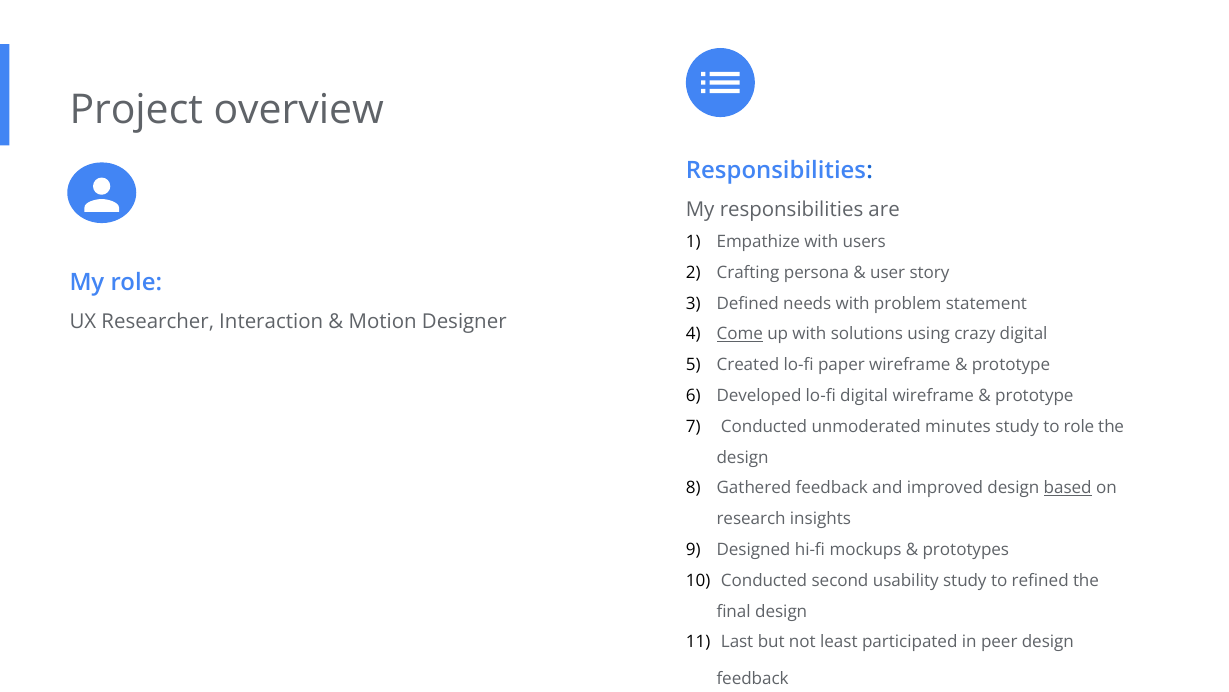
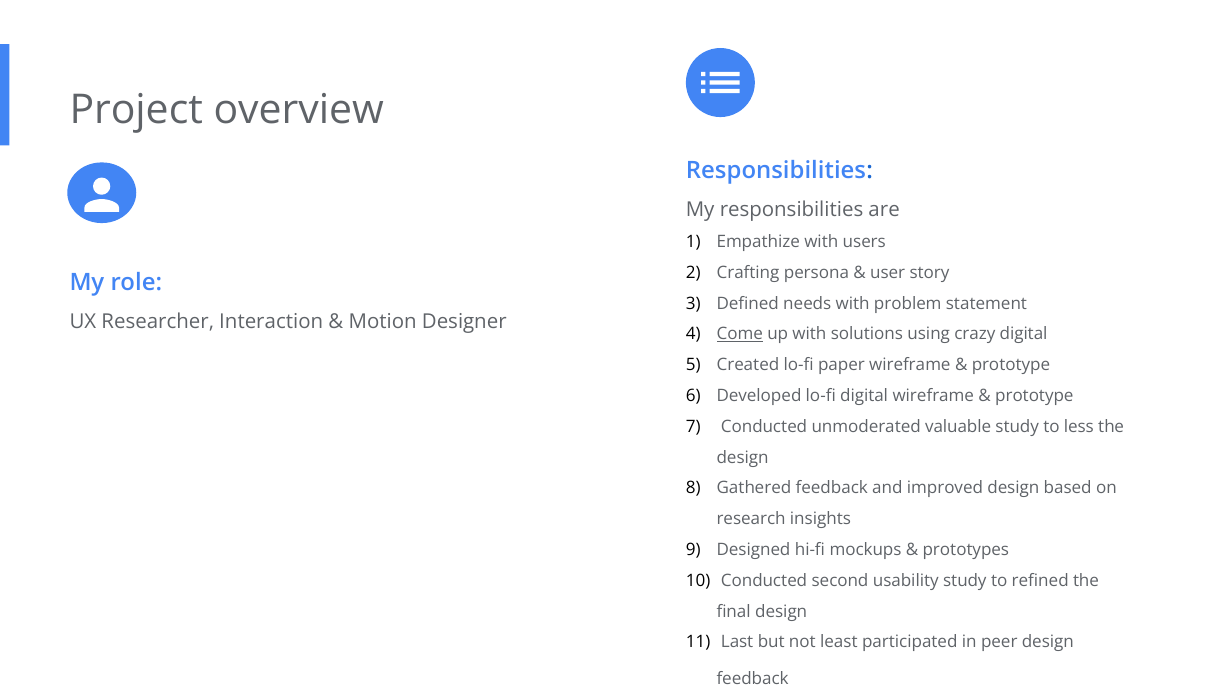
minutes: minutes -> valuable (958, 426)
to role: role -> less (1079, 426)
based underline: present -> none (1068, 488)
